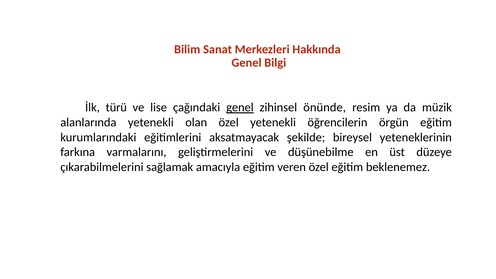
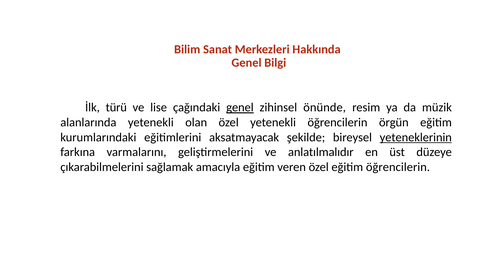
yeteneklerinin underline: none -> present (416, 137)
düşünebilme: düşünebilme -> anlatılmalıdır (321, 152)
eğitim beklenemez: beklenemez -> öğrencilerin (398, 167)
